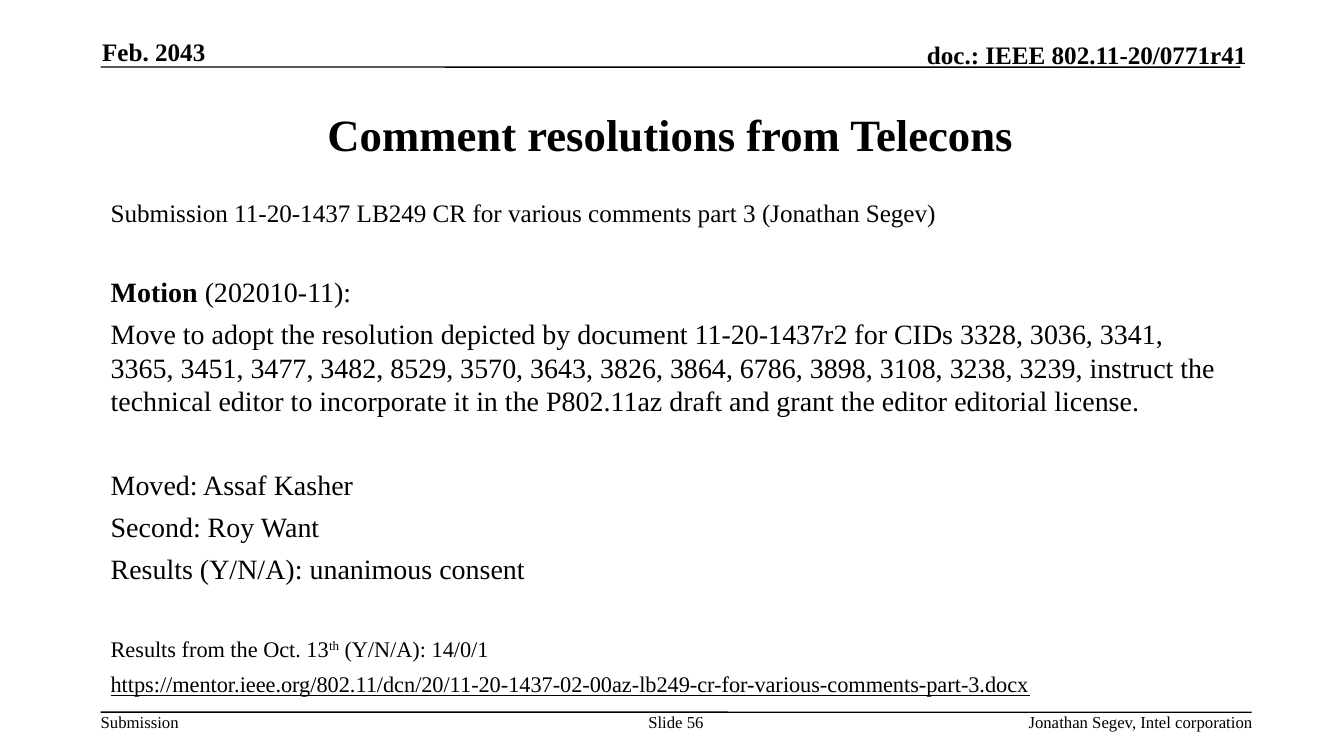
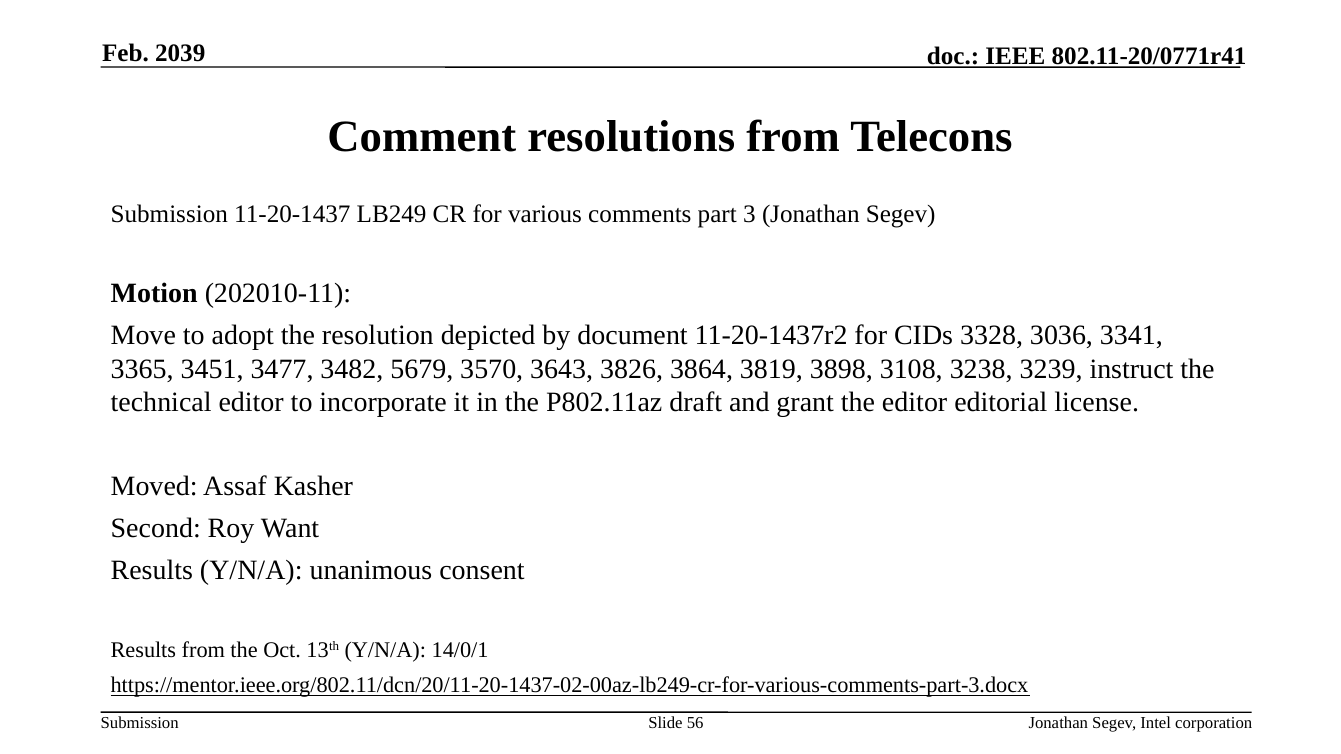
2043: 2043 -> 2039 (180, 53)
8529: 8529 -> 5679 (422, 369)
6786: 6786 -> 3819 (771, 369)
